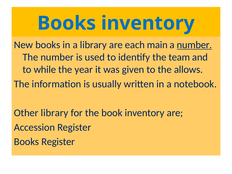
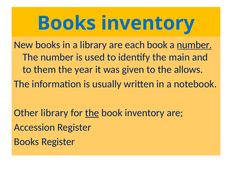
each main: main -> book (157, 45)
team: team -> main (179, 57)
while: while -> them (45, 70)
the underline: none -> present (92, 113)
